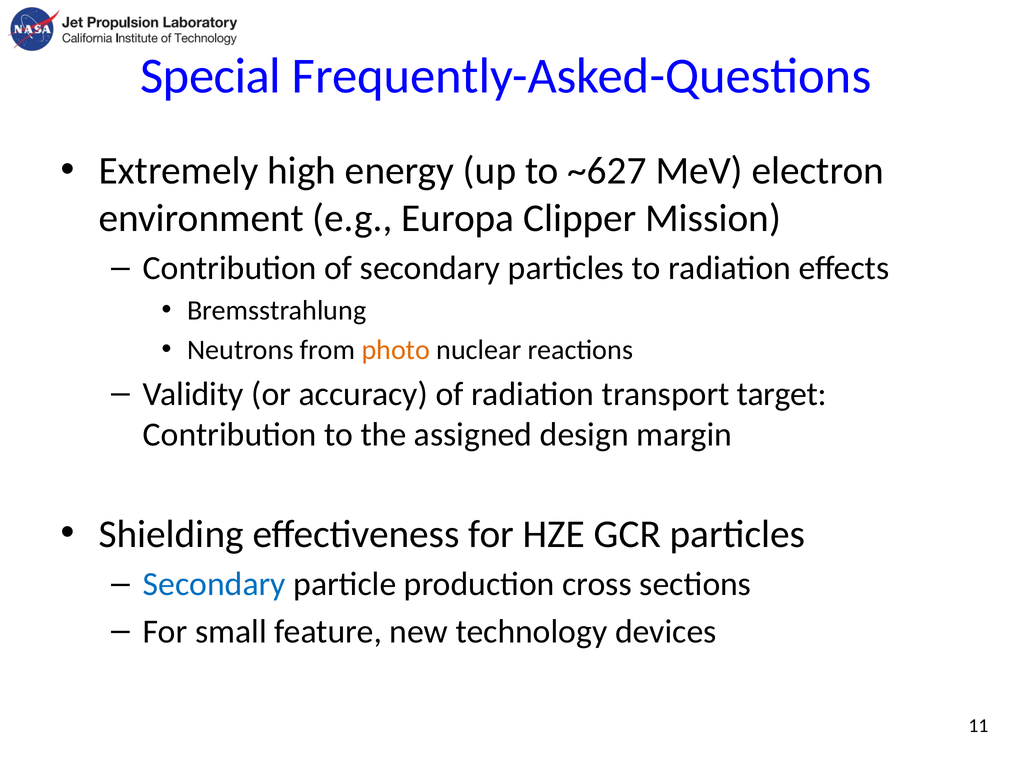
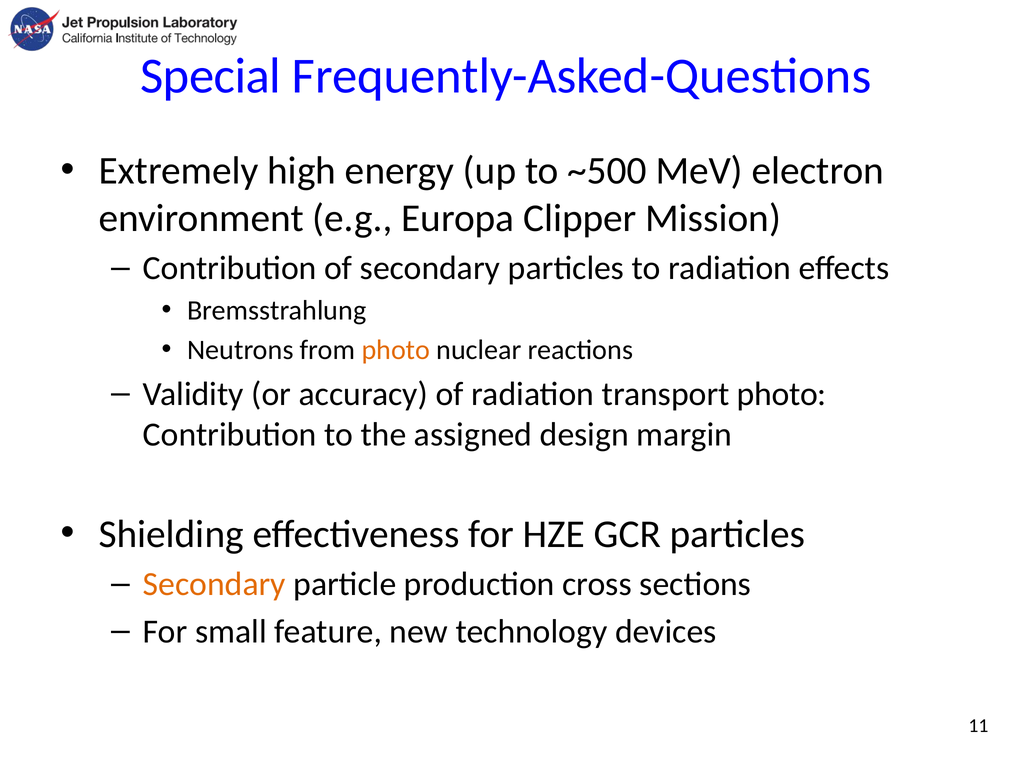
~627: ~627 -> ~500 (607, 171)
transport target: target -> photo (782, 394)
Secondary colour: blue -> orange (214, 584)
